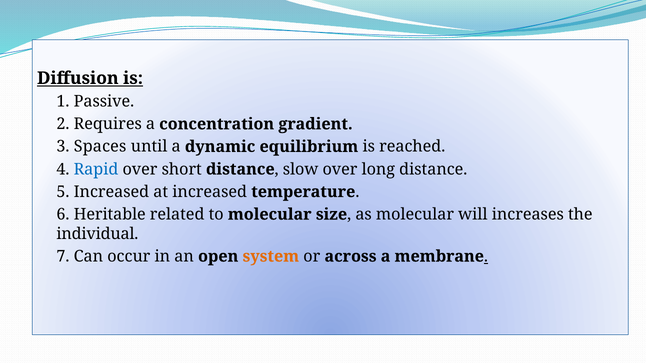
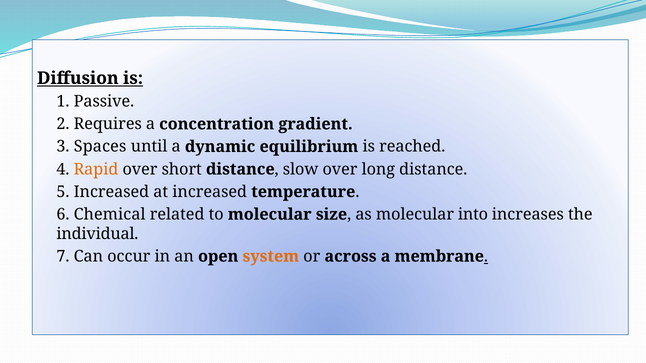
Rapid colour: blue -> orange (96, 169)
Heritable: Heritable -> Chemical (110, 215)
will: will -> into (473, 215)
